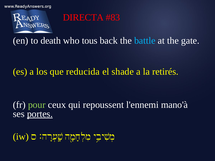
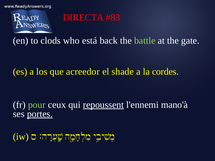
death: death -> clods (51, 41)
tous: tous -> está (90, 41)
battle colour: light blue -> light green (145, 41)
reducida: reducida -> acreedor (83, 72)
retirés: retirés -> cordes (165, 72)
repoussent underline: none -> present (103, 105)
